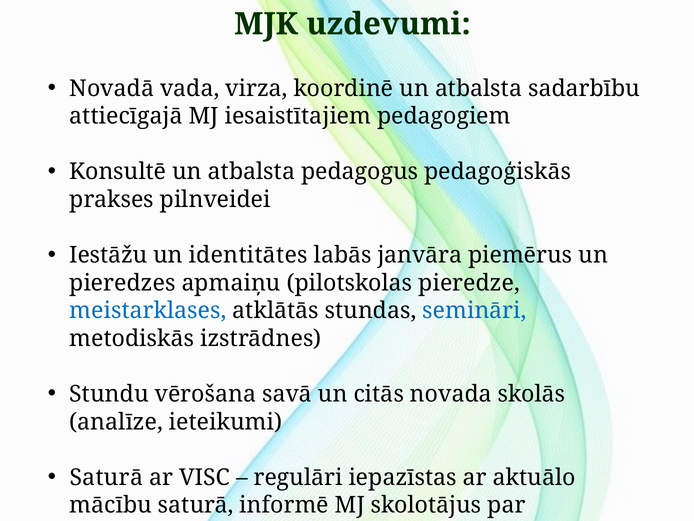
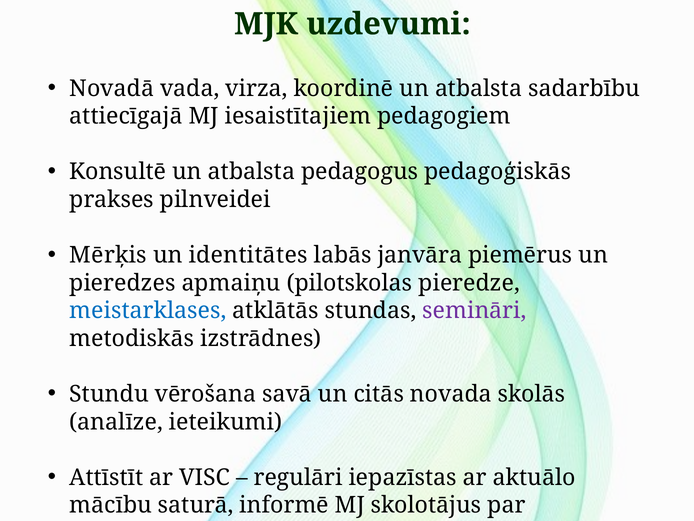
Iestāžu: Iestāžu -> Mērķis (108, 255)
semināri colour: blue -> purple (475, 310)
Saturā: Saturā -> Attīstīt (106, 477)
